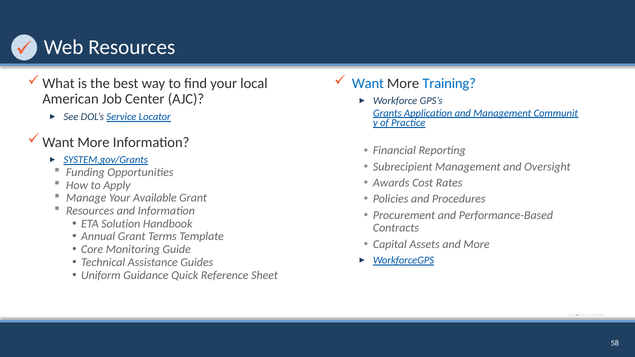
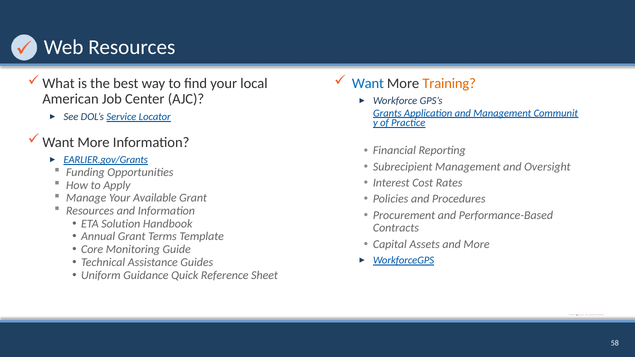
Training colour: blue -> orange (449, 83)
SYSTEM.gov/Grants: SYSTEM.gov/Grants -> EARLIER.gov/Grants (106, 160)
Awards: Awards -> Interest (391, 183)
